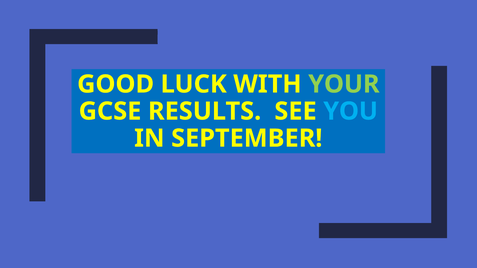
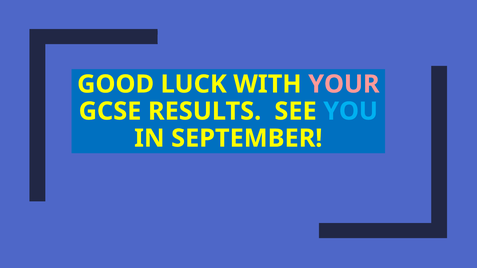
YOUR colour: light green -> pink (344, 84)
